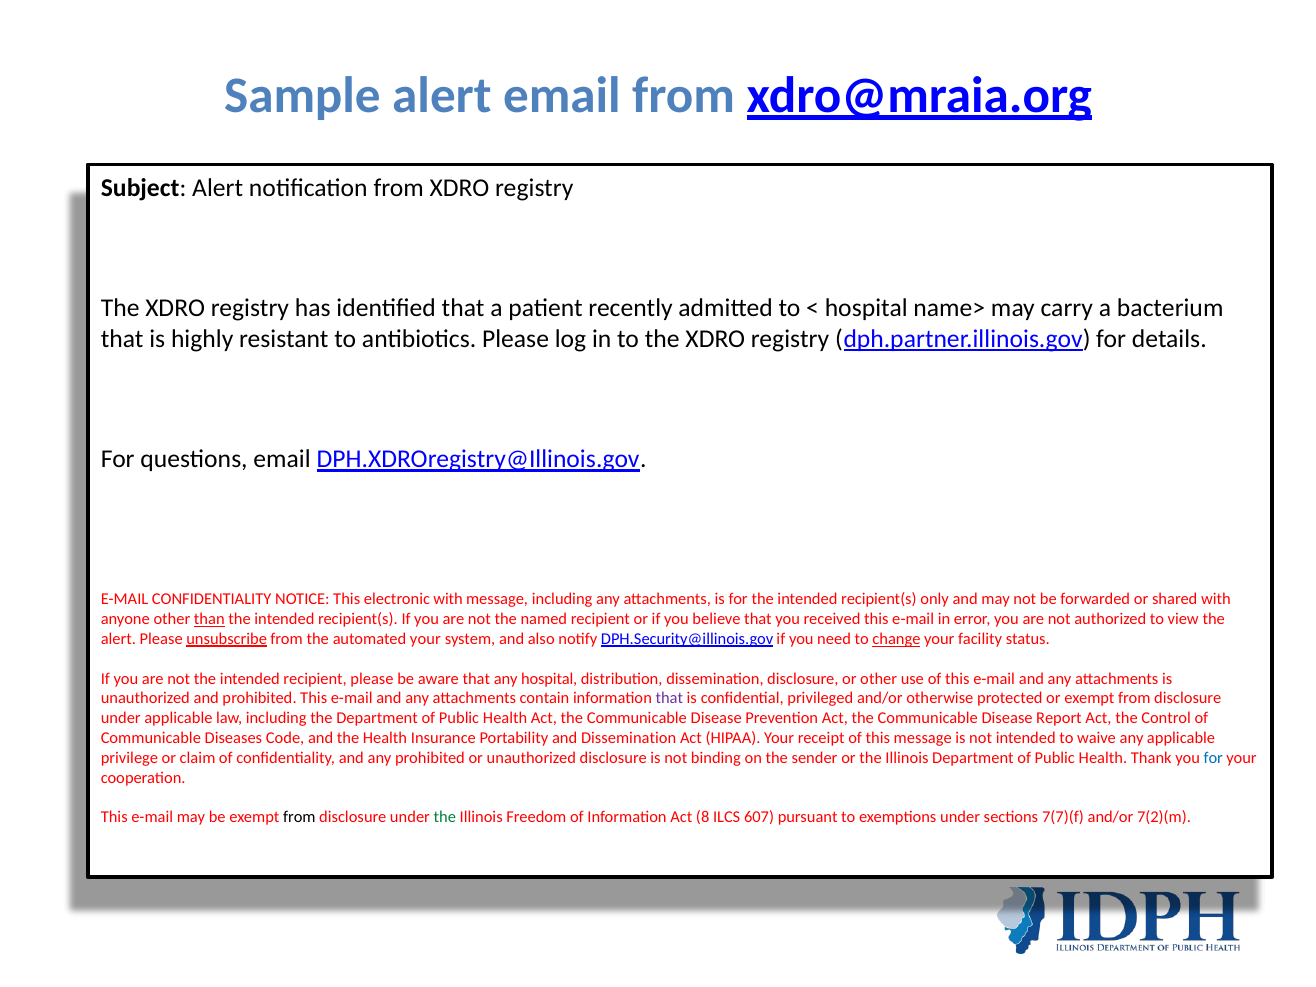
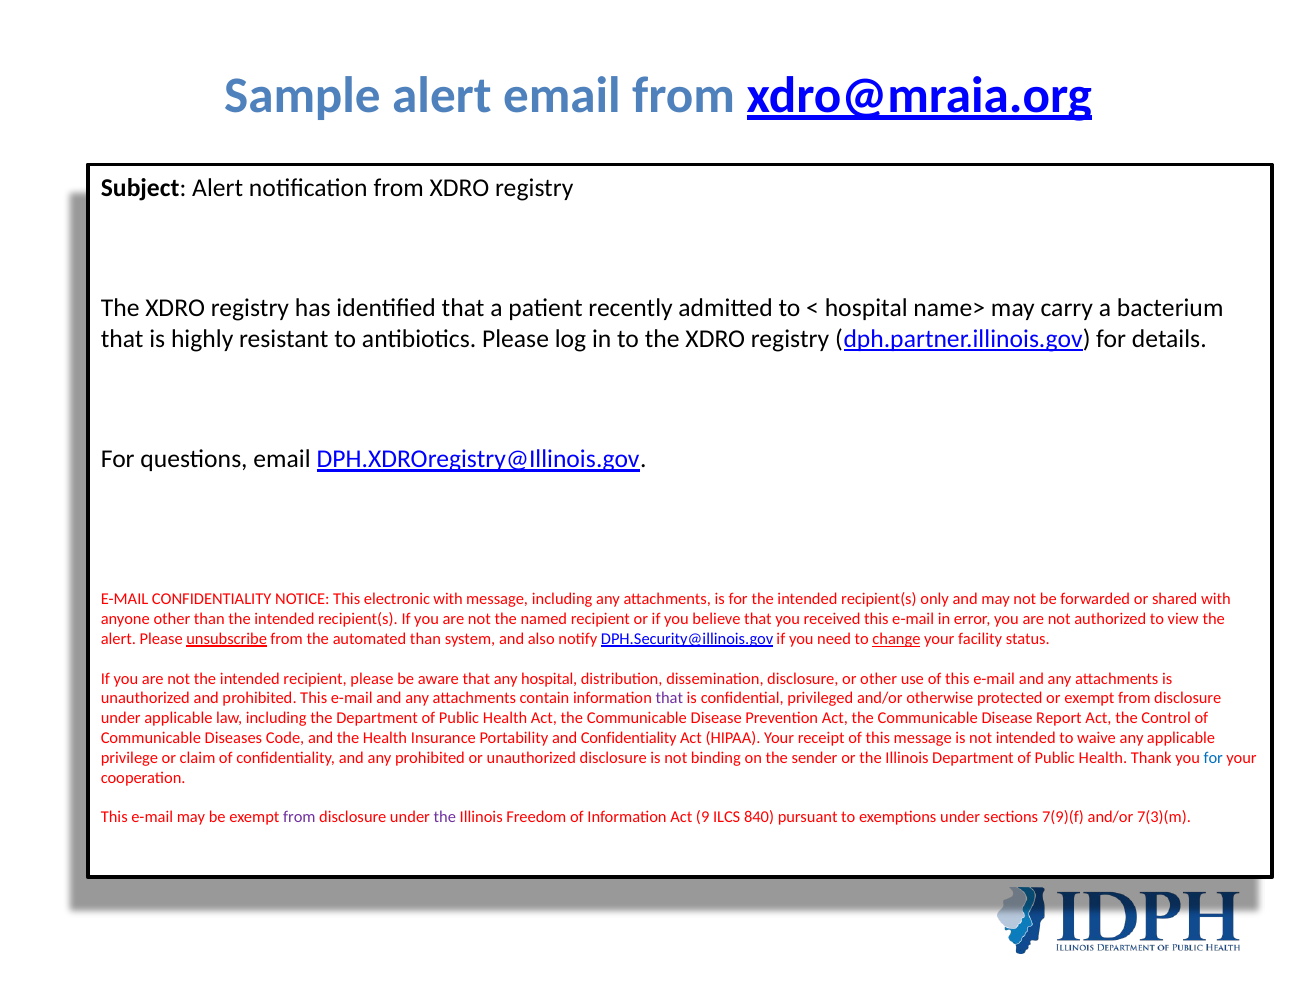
than underline: present -> none (209, 619)
automated your: your -> than (425, 639)
and Dissemination: Dissemination -> Confidentiality (629, 738)
from colour: black -> purple (299, 817)
the colour: green -> purple (445, 817)
8: 8 -> 9 (703, 817)
607: 607 -> 840 (759, 817)
7(7)(f: 7(7)(f -> 7(9)(f (1063, 817)
7(2)(m: 7(2)(m -> 7(3)(m (1164, 817)
